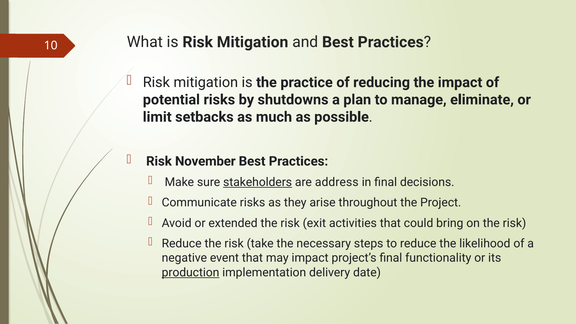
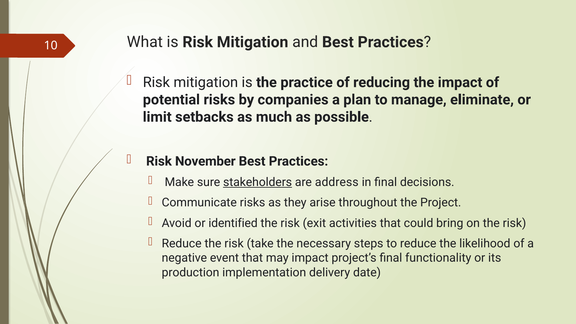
shutdowns: shutdowns -> companies (293, 100)
extended: extended -> identified (233, 223)
production underline: present -> none (191, 272)
